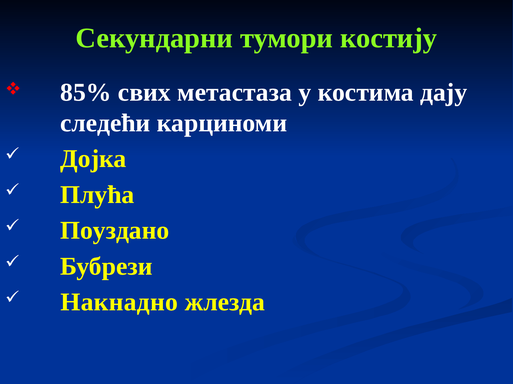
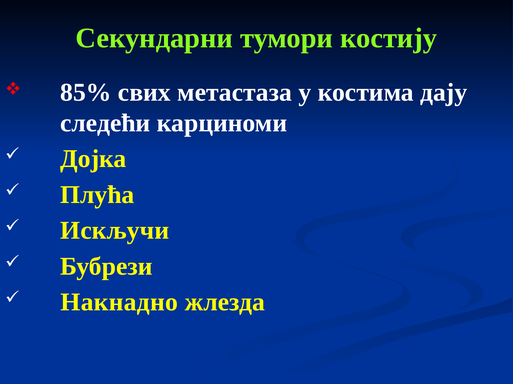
Поуздано: Поуздано -> Искључи (115, 231)
